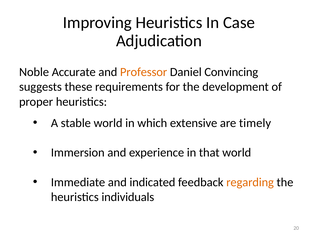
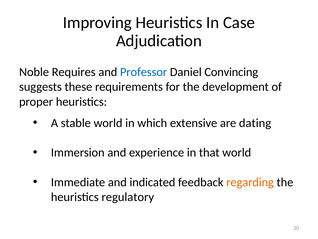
Accurate: Accurate -> Requires (74, 72)
Professor colour: orange -> blue (144, 72)
timely: timely -> dating (255, 123)
individuals: individuals -> regulatory (128, 197)
